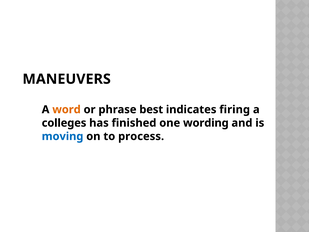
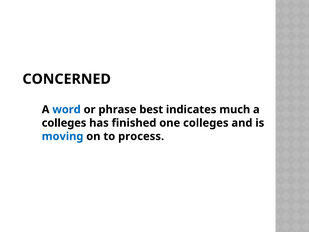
MANEUVERS: MANEUVERS -> CONCERNED (67, 79)
word colour: orange -> blue (67, 109)
firing: firing -> much (235, 109)
one wording: wording -> colleges (206, 123)
